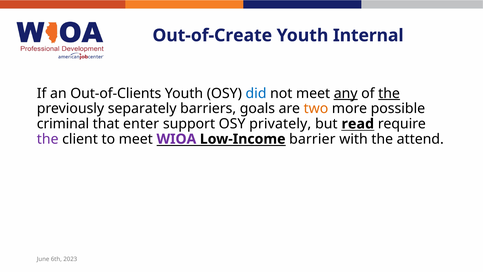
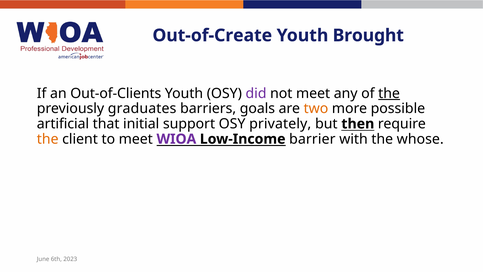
Internal: Internal -> Brought (368, 35)
did colour: blue -> purple (256, 93)
any underline: present -> none (346, 93)
separately: separately -> graduates (142, 108)
criminal: criminal -> artificial (63, 124)
enter: enter -> initial (141, 124)
read: read -> then (358, 124)
the colour: purple -> orange (48, 139)
attend: attend -> whose (420, 139)
